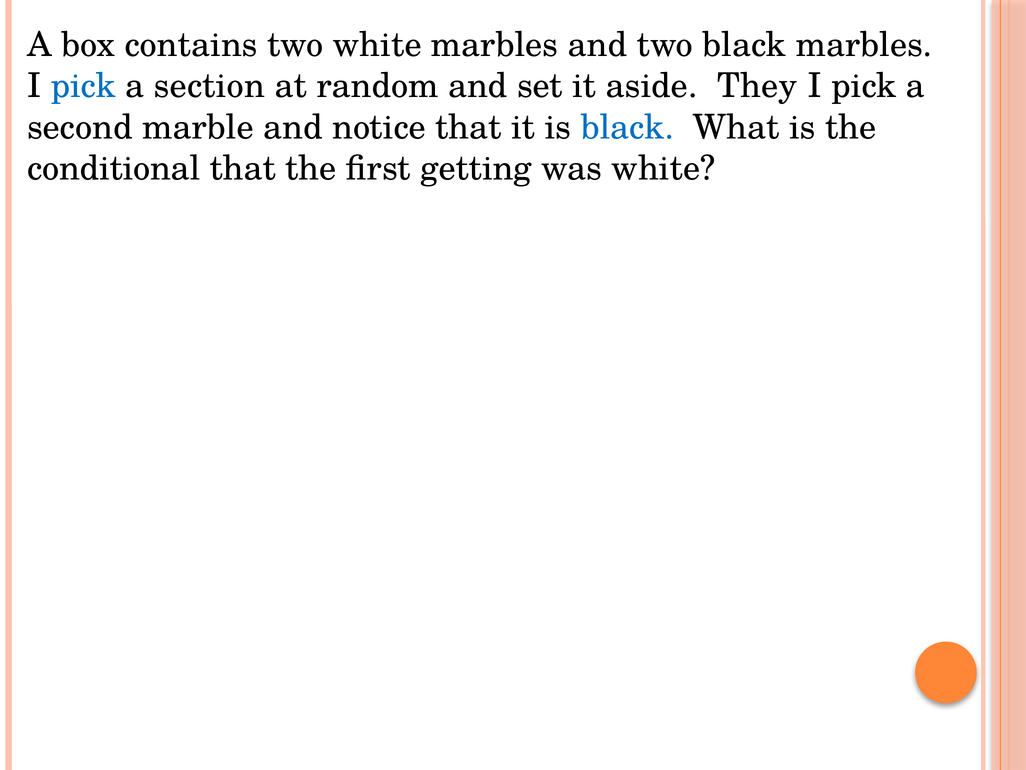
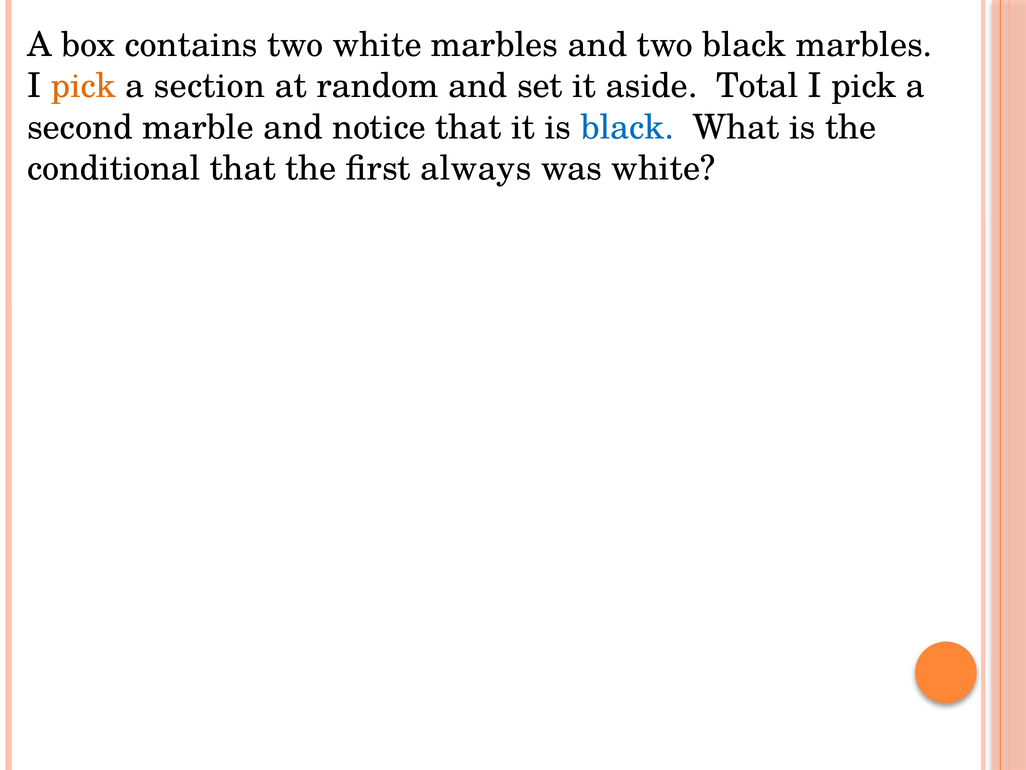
pick colour: blue -> orange (83, 86)
They: They -> Total (757, 86)
getting: getting -> always (476, 168)
